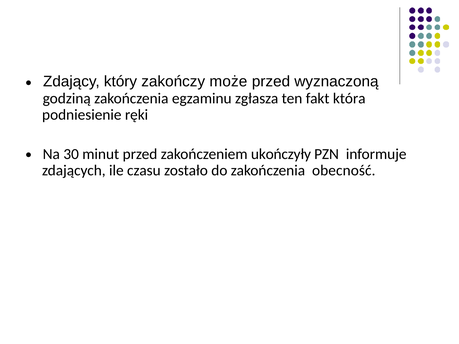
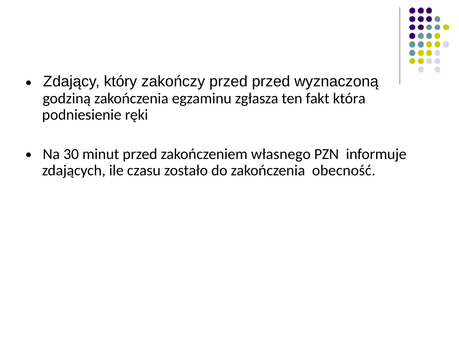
zakończy może: może -> przed (228, 82)
ukończyły: ukończyły -> własnego (281, 154)
